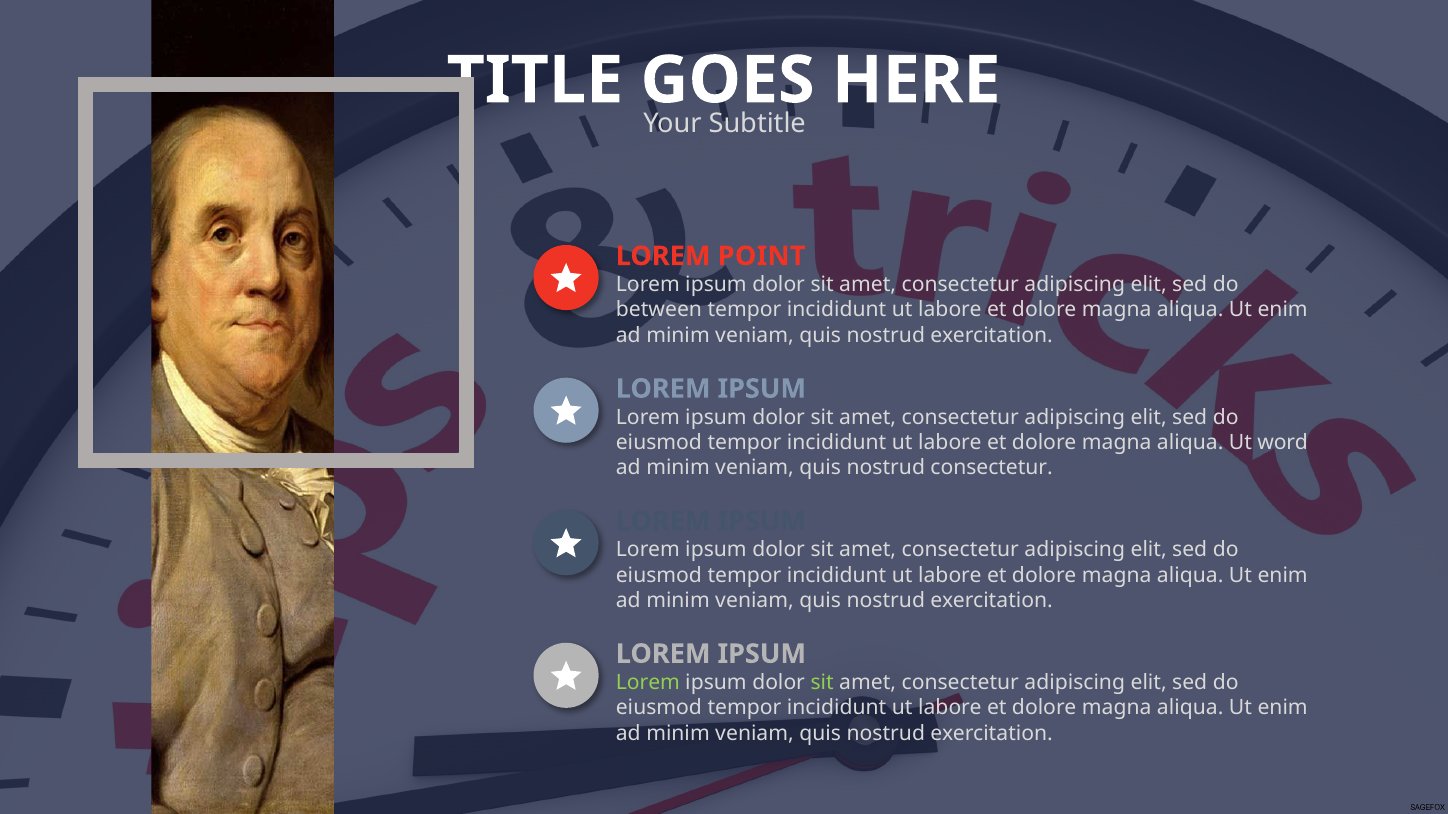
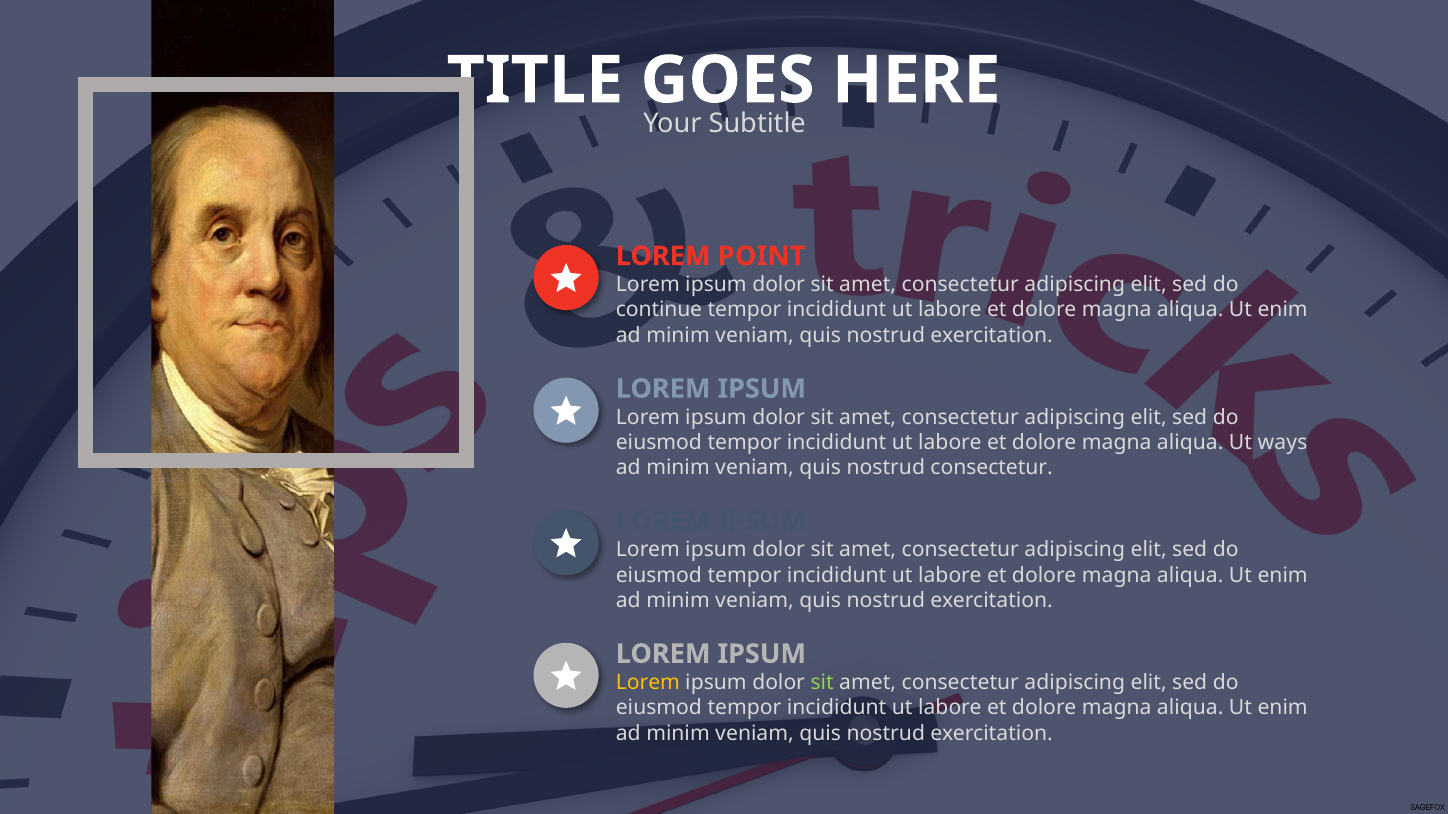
between: between -> continue (659, 310)
word: word -> ways (1283, 443)
Lorem colour: light green -> yellow (648, 683)
